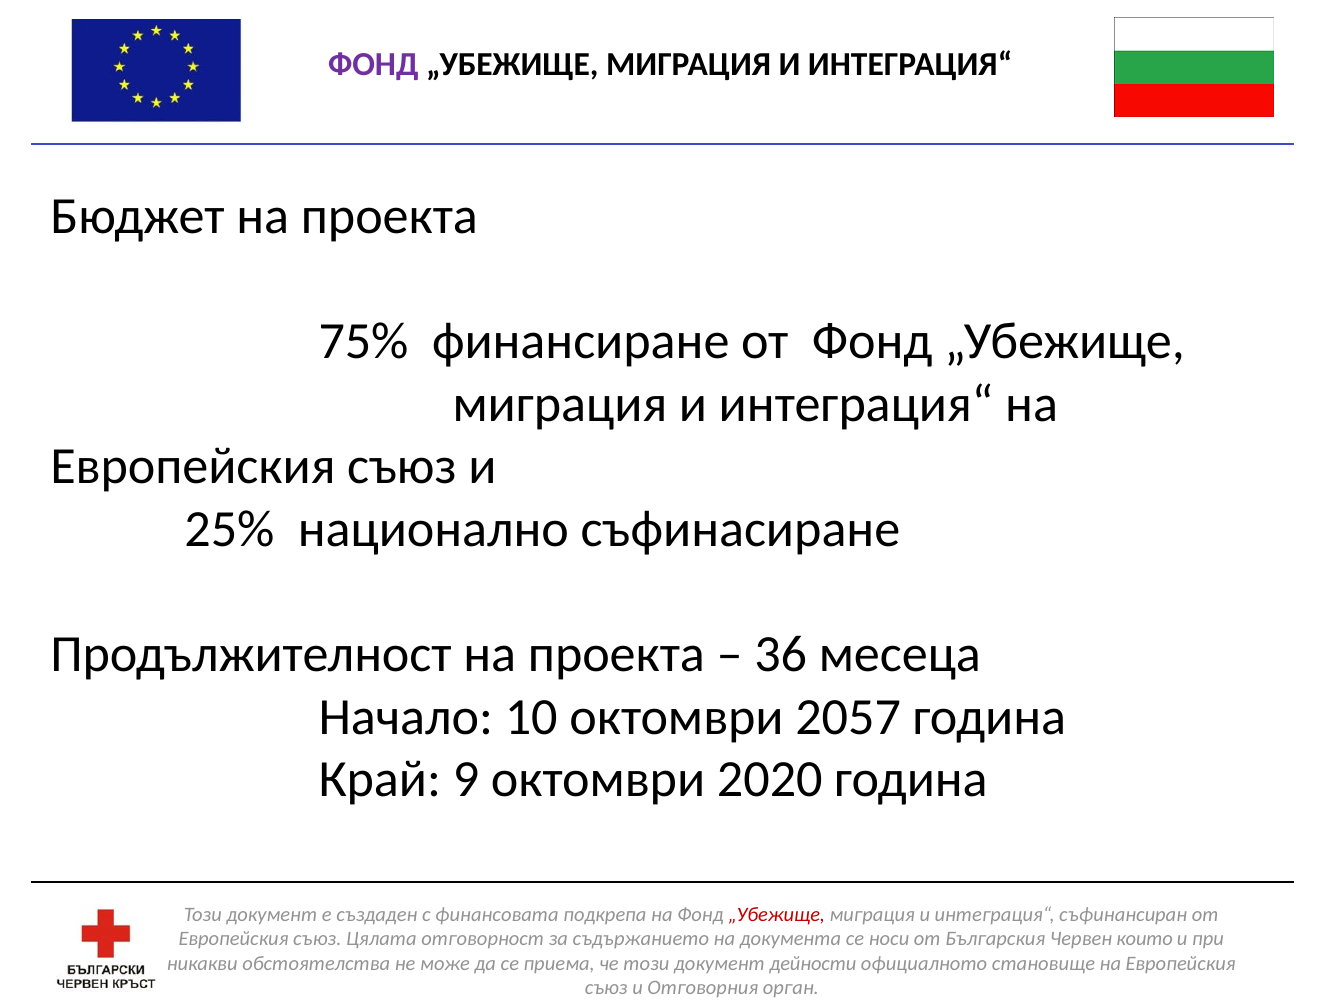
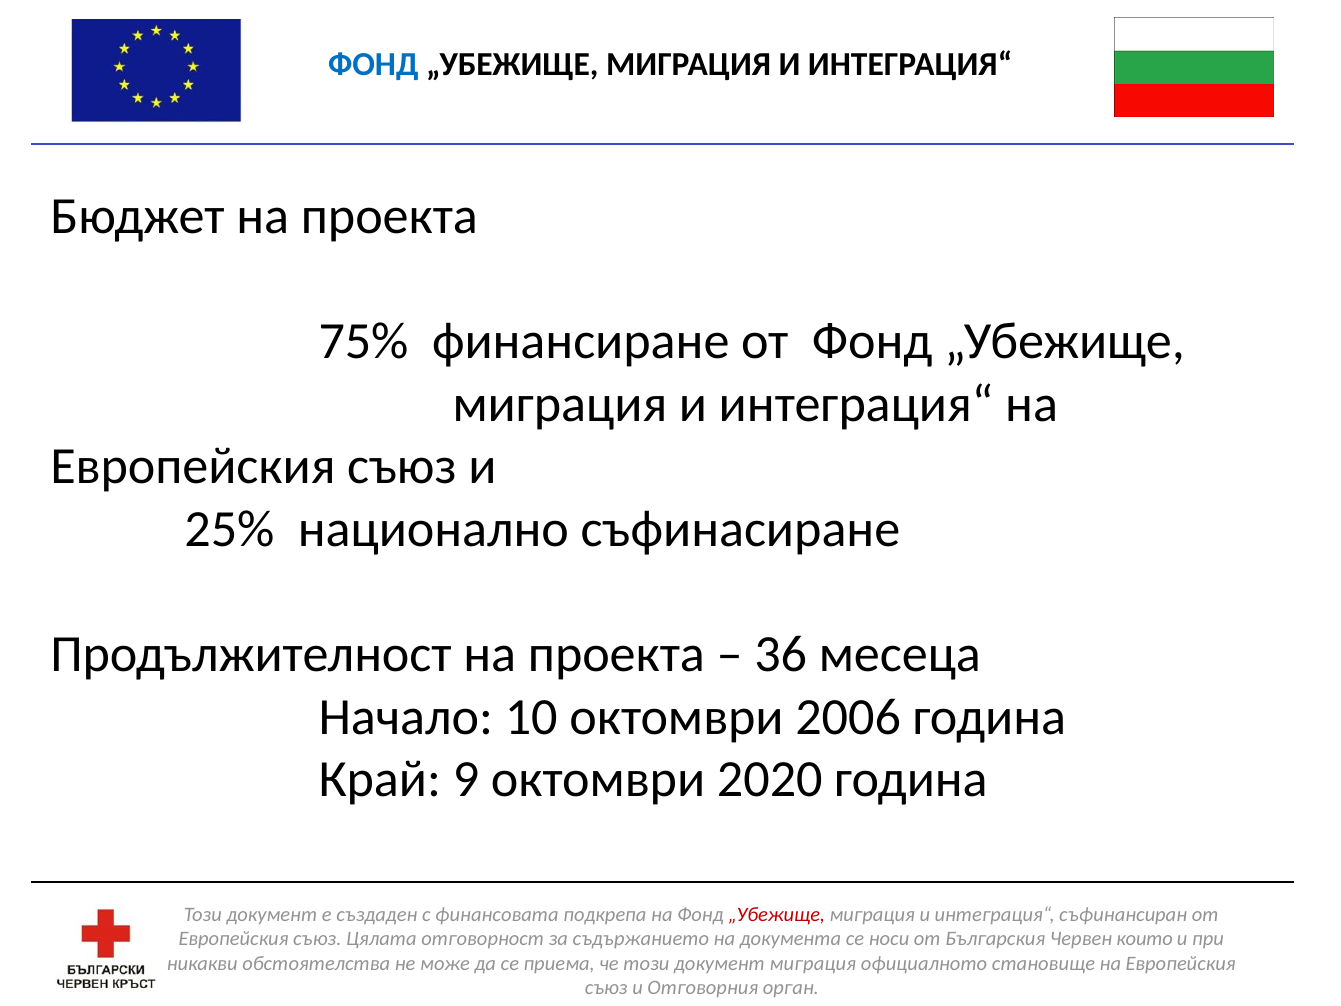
ФОНД colour: purple -> blue (373, 64)
2057: 2057 -> 2006 (848, 717)
документ дейности: дейности -> миграция (813, 963)
